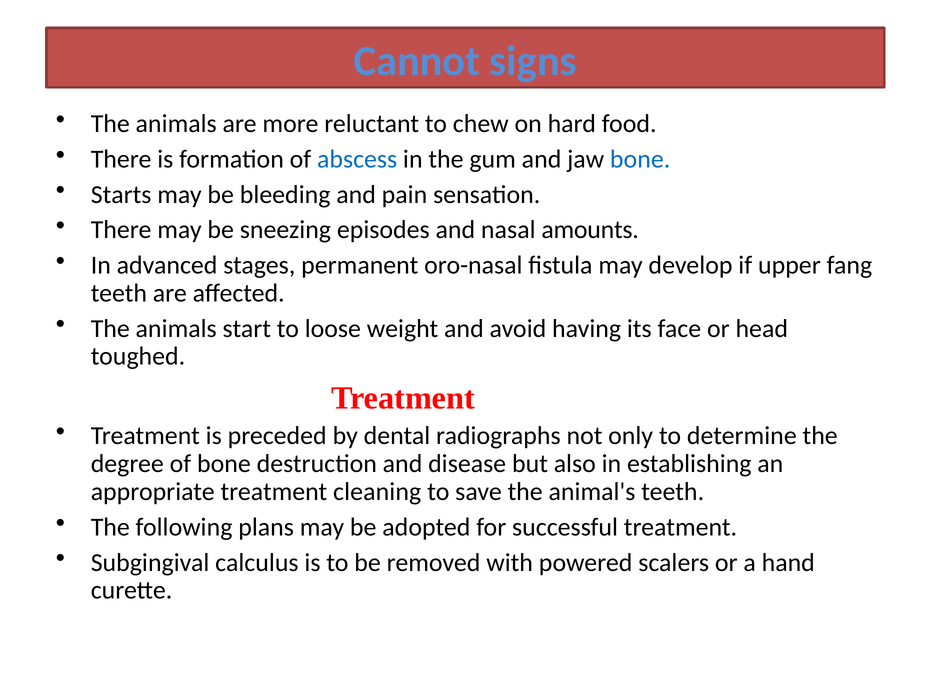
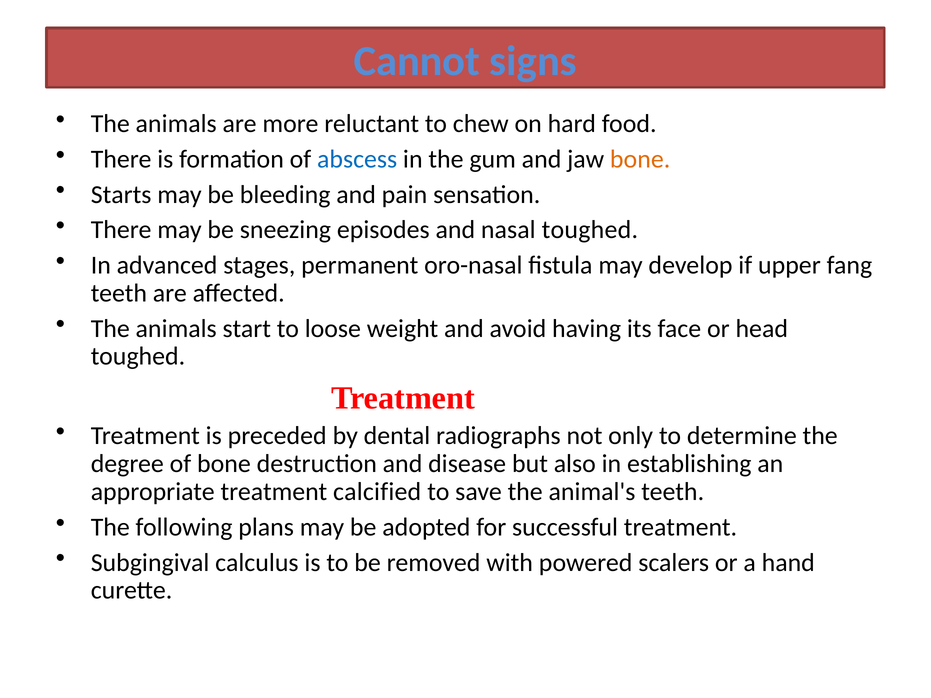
bone colour: blue -> orange (640, 159)
nasal amounts: amounts -> toughed (590, 230)
cleaning: cleaning -> calcified (377, 492)
